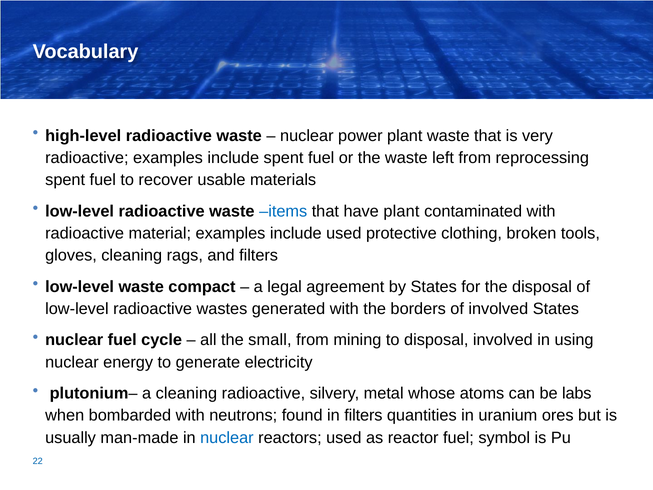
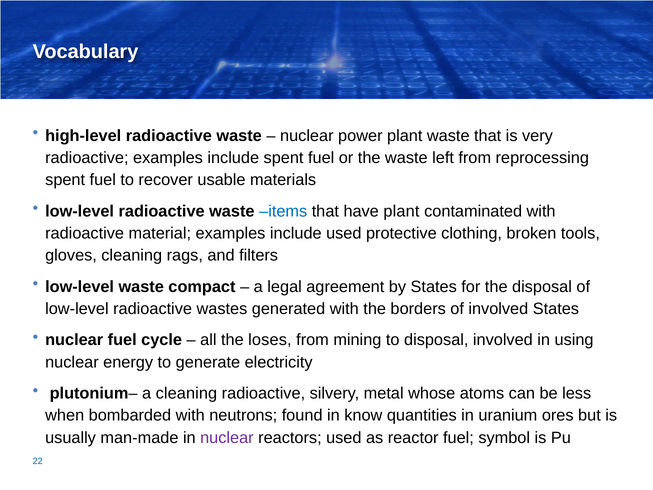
small: small -> loses (270, 340)
labs: labs -> less (577, 393)
in filters: filters -> know (363, 415)
nuclear colour: blue -> purple (227, 437)
